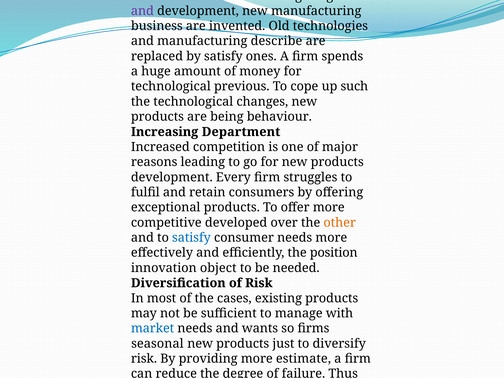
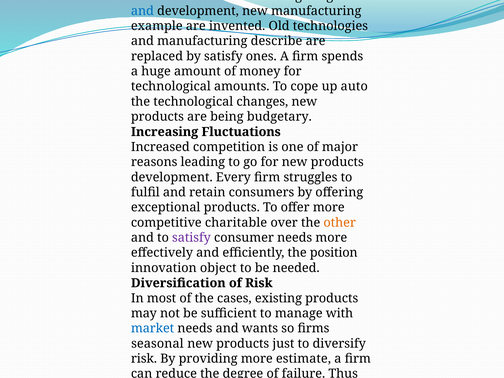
and colour: purple -> blue (142, 11)
business: business -> example (157, 26)
previous: previous -> amounts (242, 87)
such: such -> auto (354, 87)
being behaviour: behaviour -> budgetary (279, 117)
Increasing Department: Department -> Fluctuations (241, 132)
developed: developed -> charitable (236, 223)
satisfy colour: blue -> purple (191, 238)
